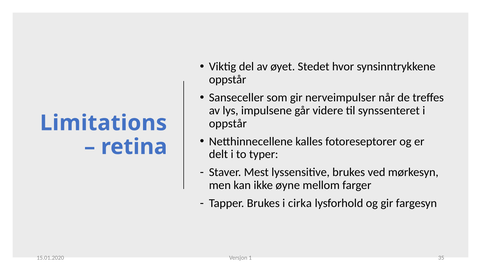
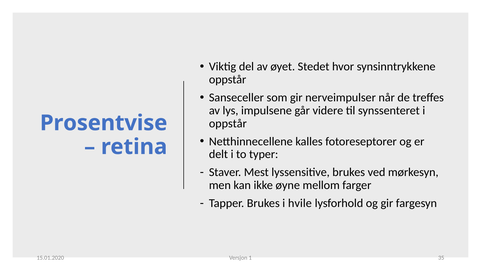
Limitations: Limitations -> Prosentvise (104, 123)
cirka: cirka -> hvile (300, 204)
